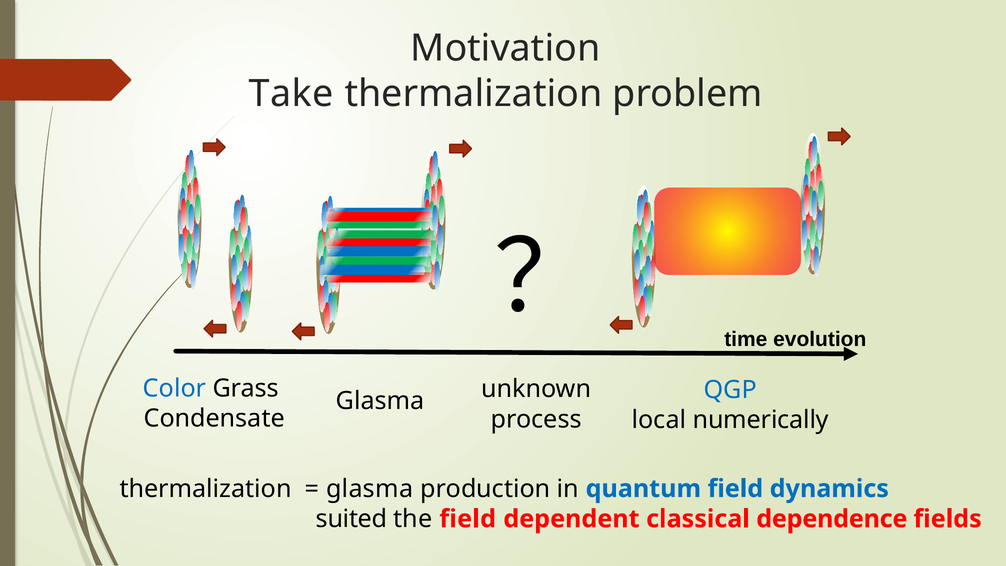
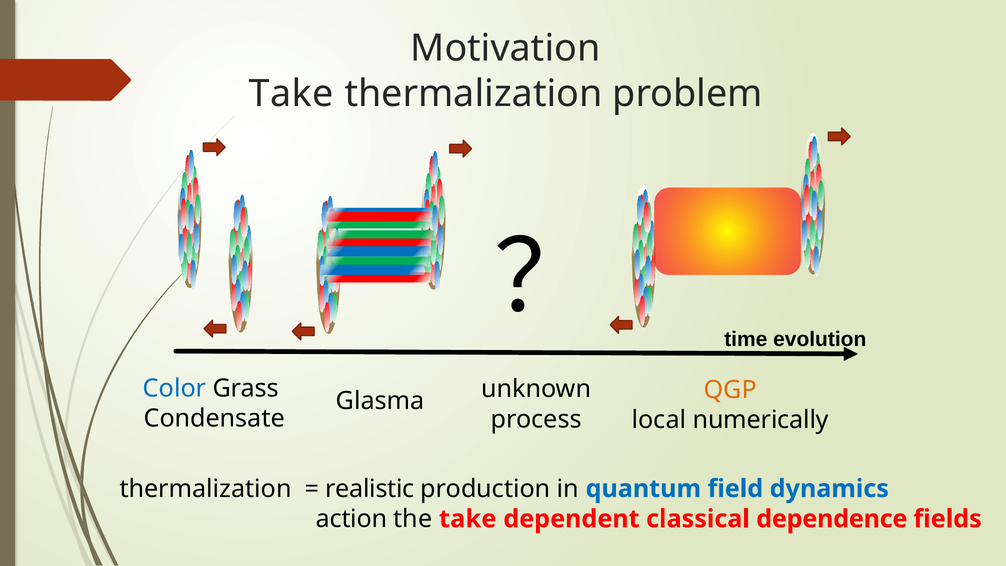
QGP colour: blue -> orange (730, 390)
glasma: glasma -> realistic (370, 489)
suited: suited -> action (352, 519)
the field: field -> take (468, 519)
